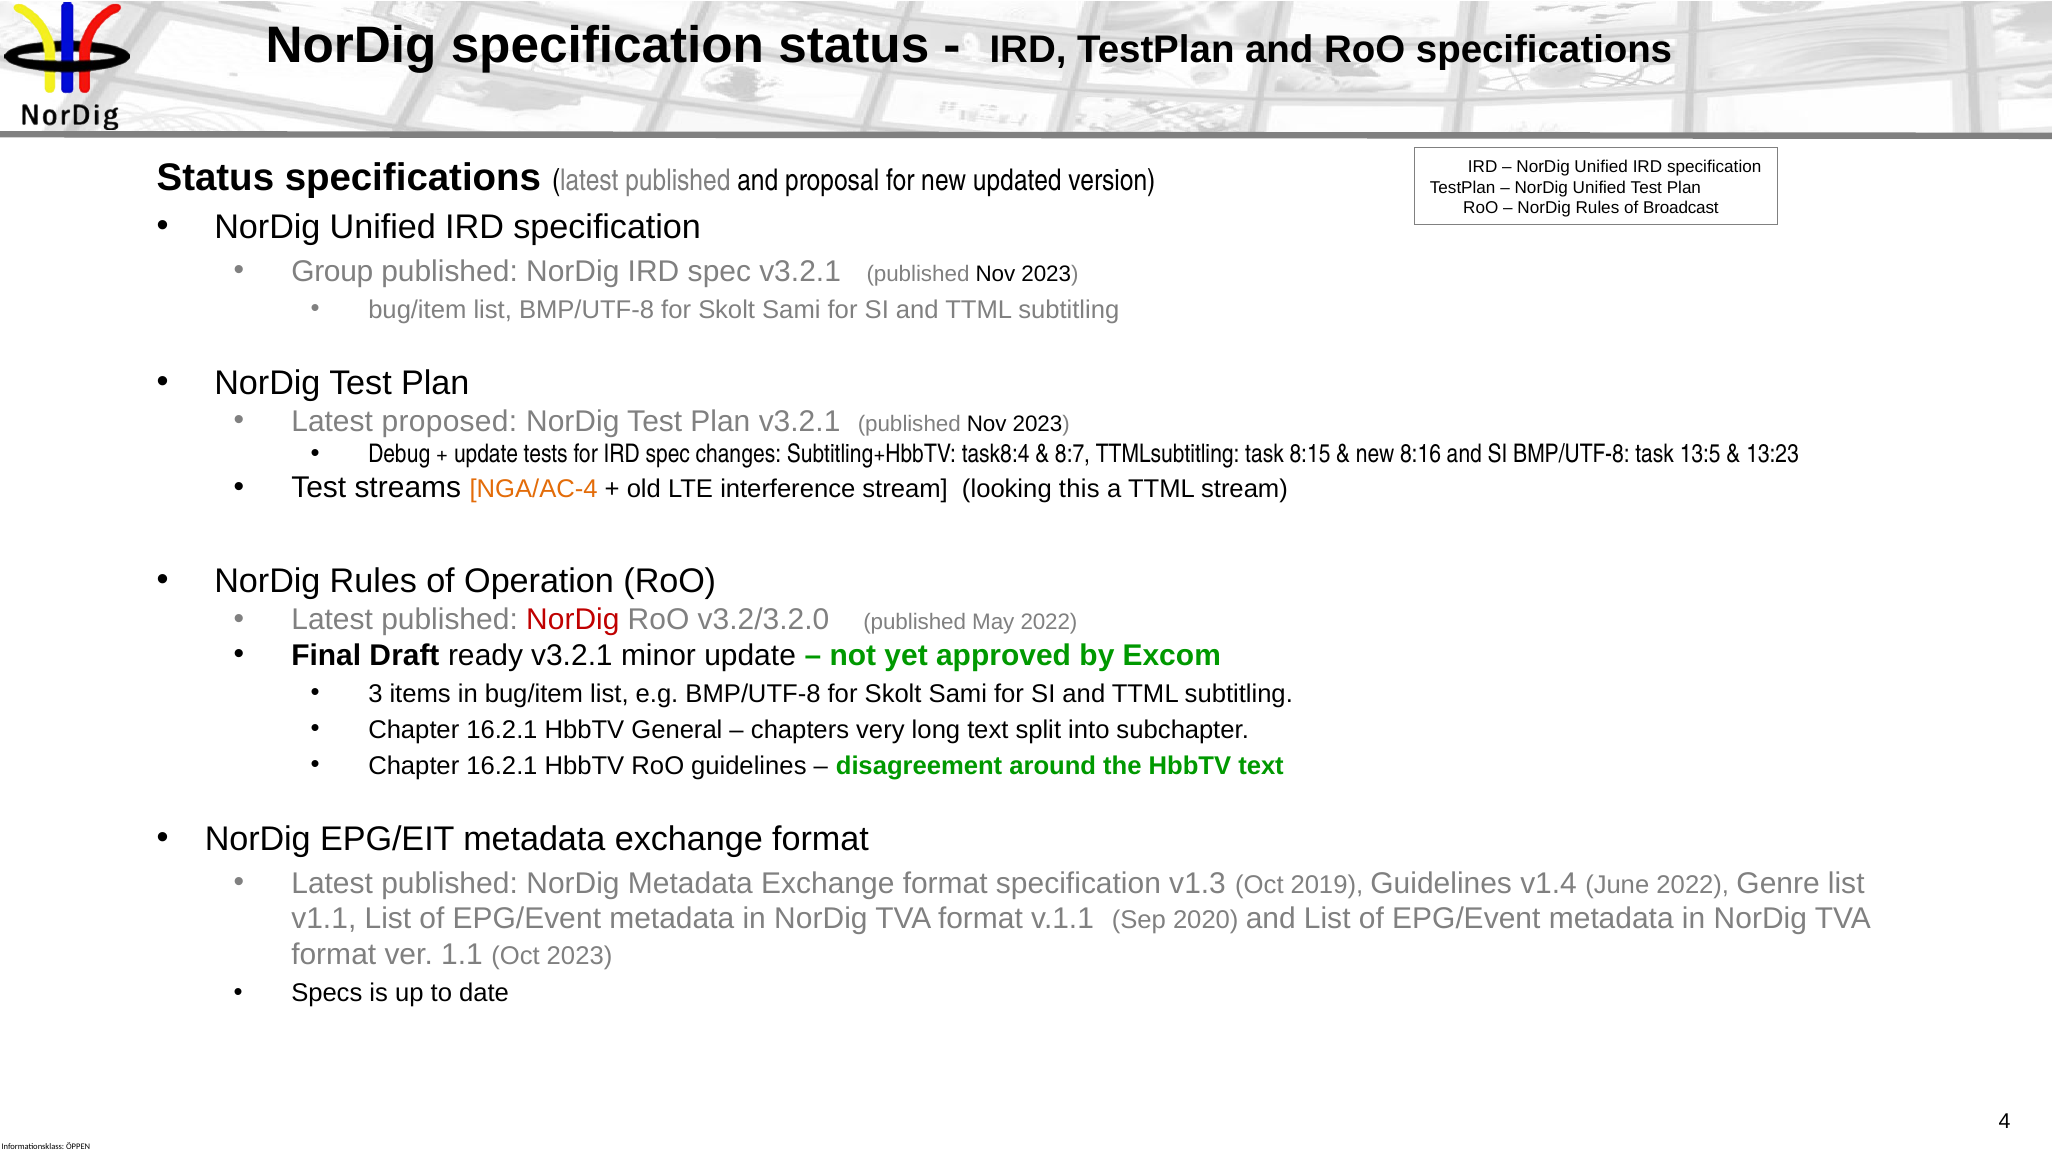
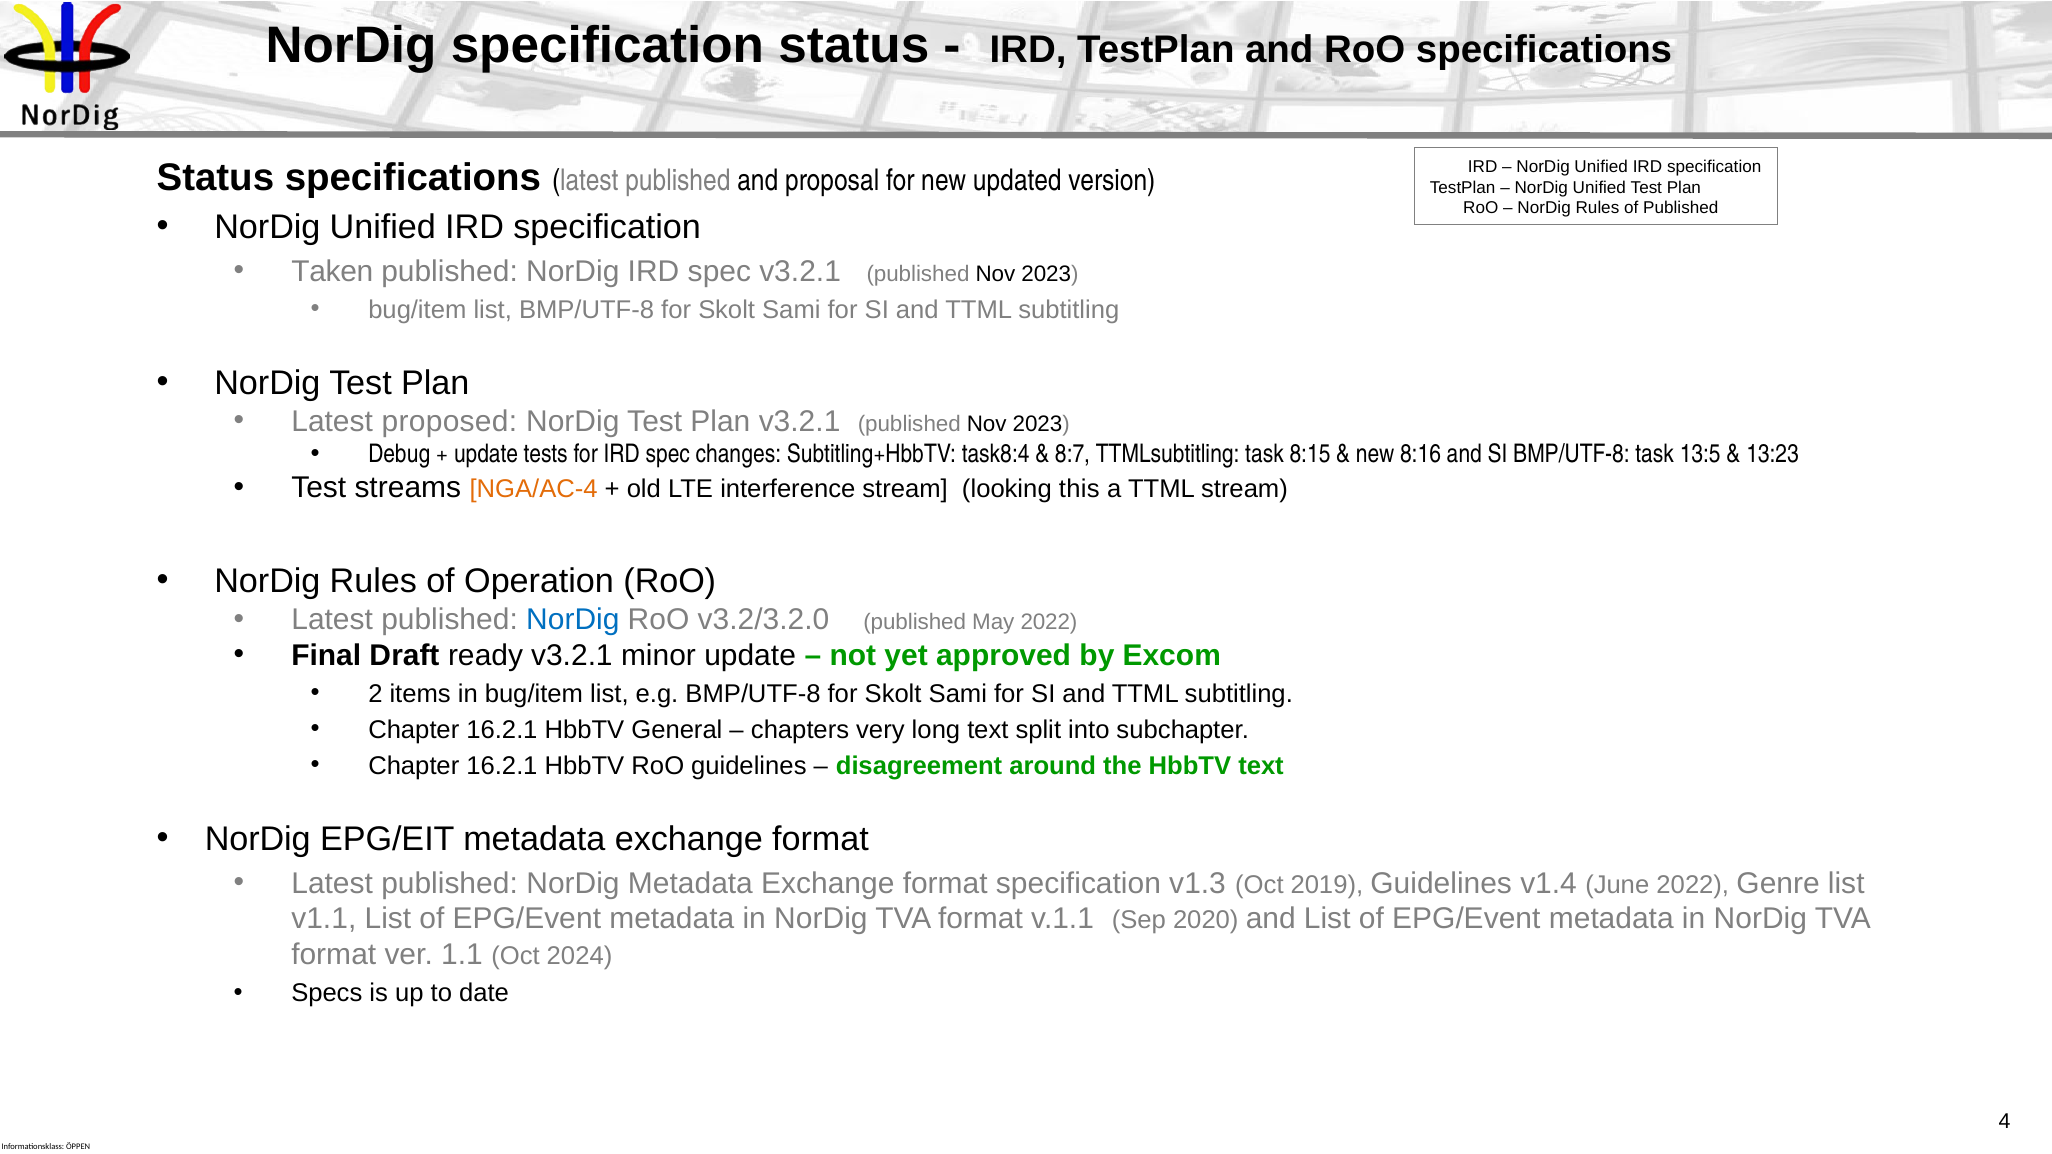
of Broadcast: Broadcast -> Published (1681, 208)
Group: Group -> Taken (332, 272)
NorDig colour: red -> blue (573, 620)
3: 3 -> 2 (375, 694)
Oct 2023: 2023 -> 2024 (580, 957)
